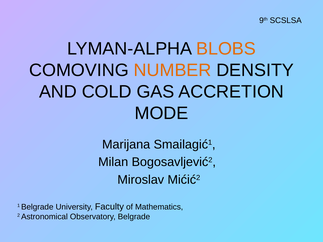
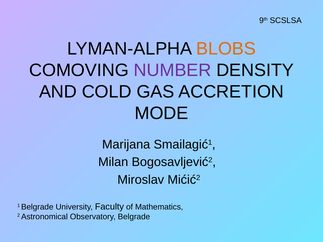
NUMBER colour: orange -> purple (173, 70)
